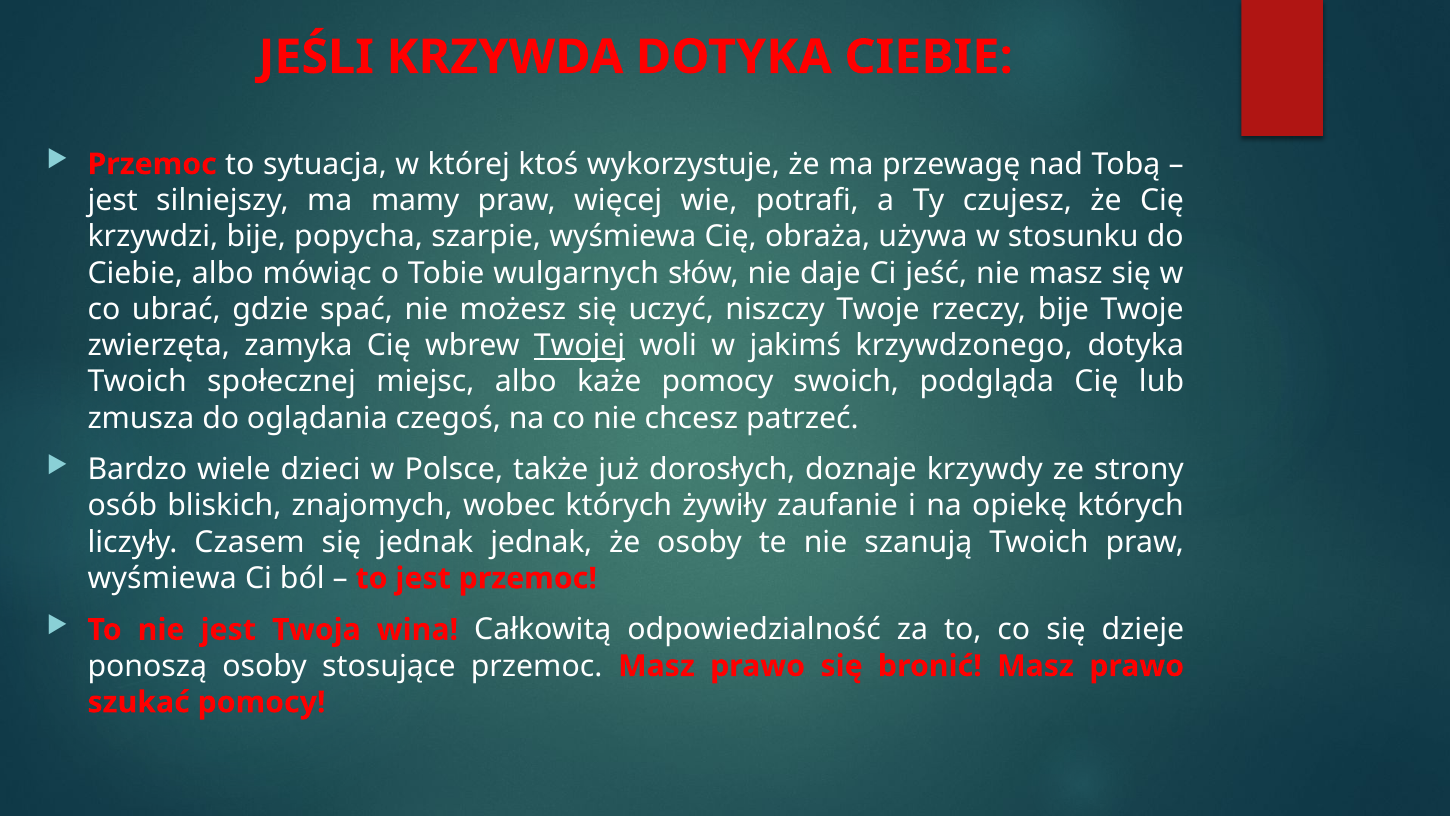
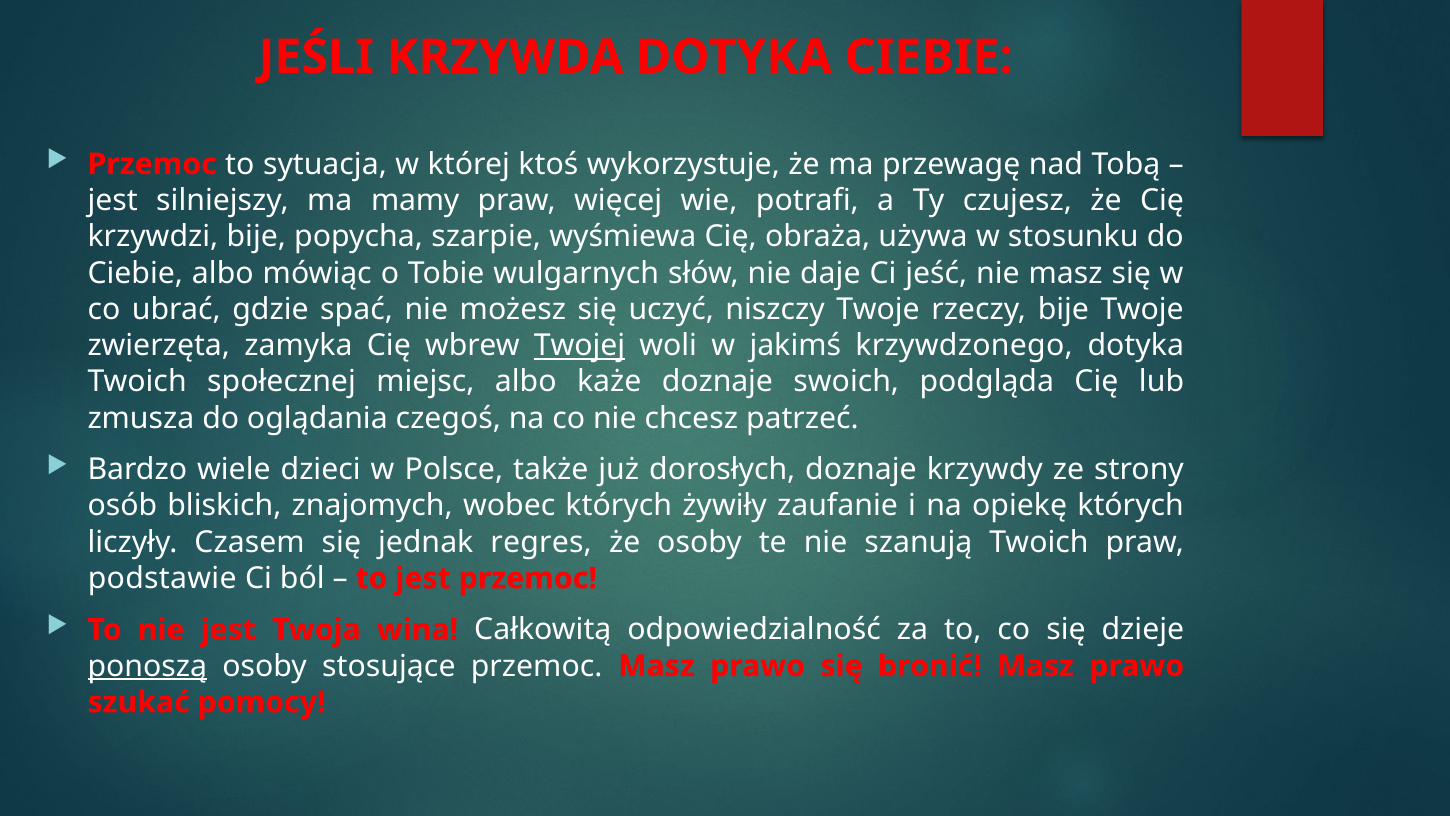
każe pomocy: pomocy -> doznaje (717, 382)
jednak jednak: jednak -> regres (541, 542)
wyśmiewa: wyśmiewa -> podstawie (162, 578)
ponoszą underline: none -> present (147, 666)
